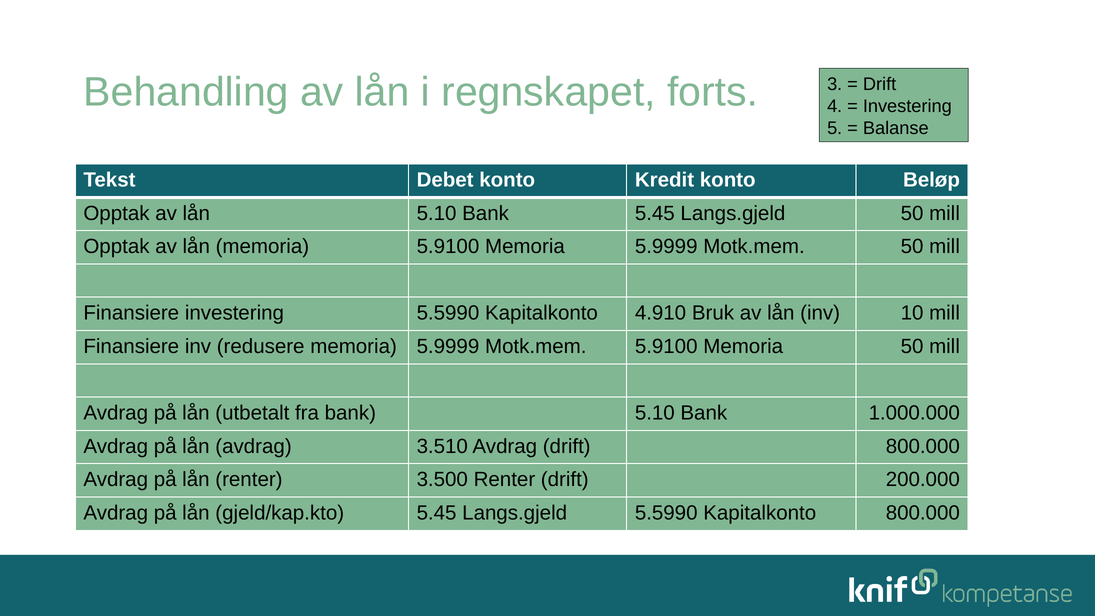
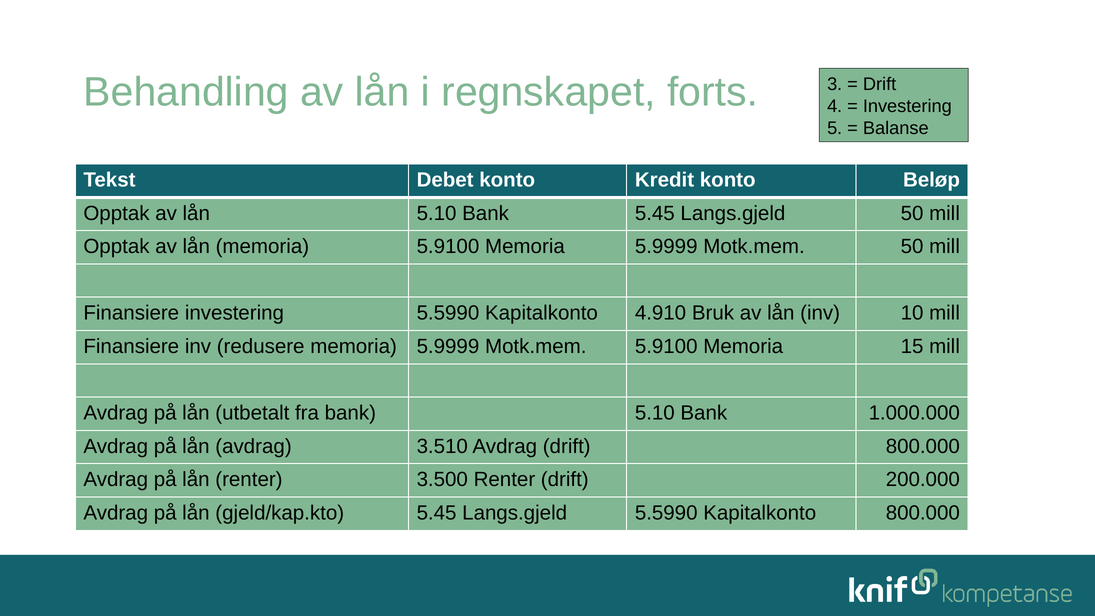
Memoria 50: 50 -> 15 (912, 346)
